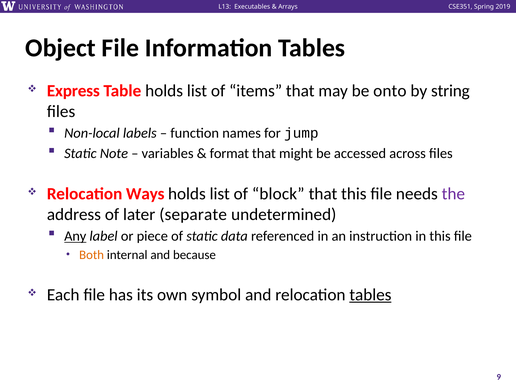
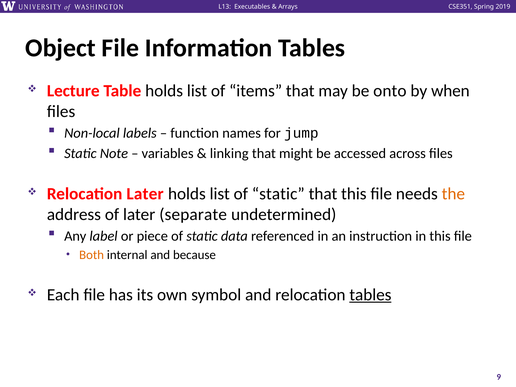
Express: Express -> Lecture (73, 91)
string: string -> when (450, 91)
format: format -> linking (229, 153)
Relocation Ways: Ways -> Later (145, 194)
list of block: block -> static (278, 194)
the colour: purple -> orange (453, 194)
Any underline: present -> none (75, 236)
